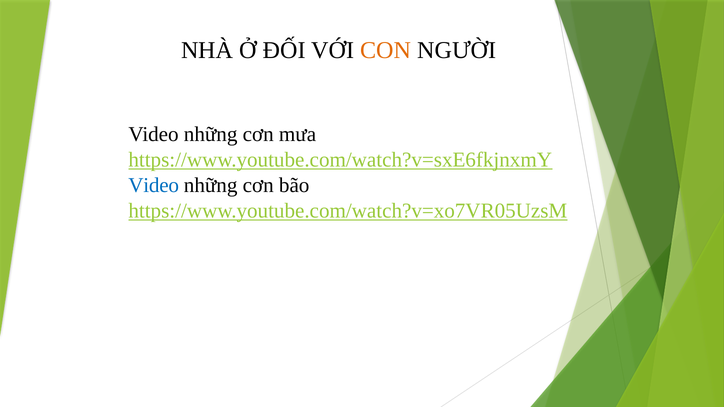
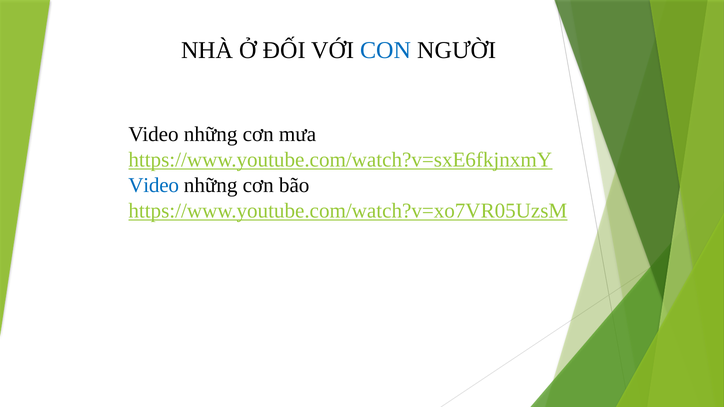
CON colour: orange -> blue (386, 50)
